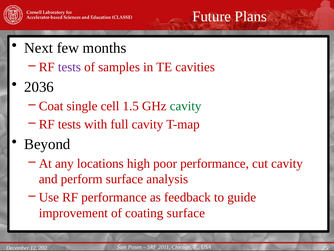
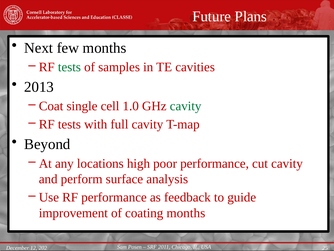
tests colour: purple -> green (69, 67)
2036: 2036 -> 2013 (39, 87)
1.5: 1.5 -> 1.0 (131, 106)
coating surface: surface -> months (186, 213)
